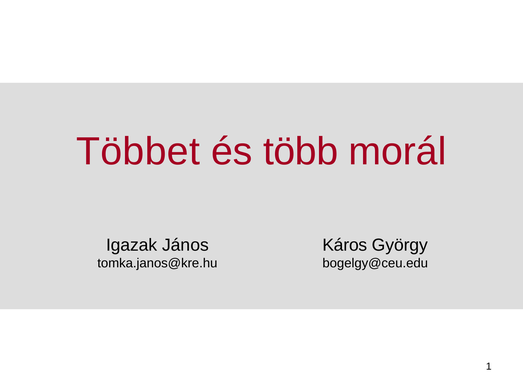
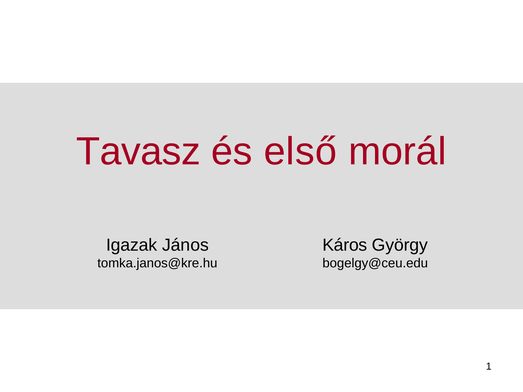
Többet: Többet -> Tavasz (138, 152)
több: több -> első (300, 152)
